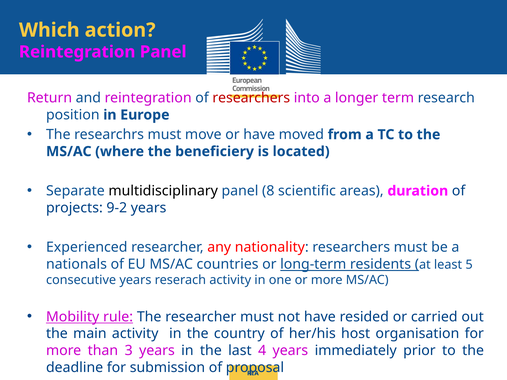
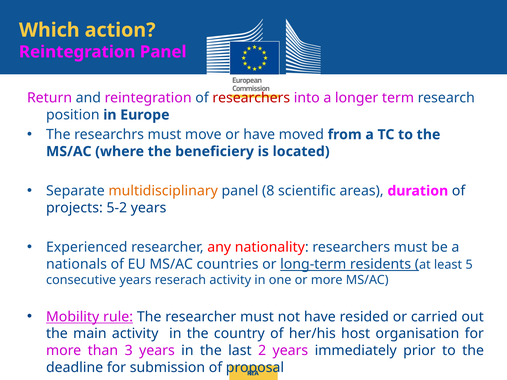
multidisciplinary colour: black -> orange (163, 191)
9-2: 9-2 -> 5-2 (117, 208)
4: 4 -> 2 (262, 351)
